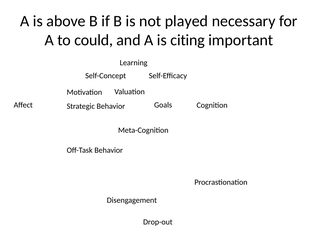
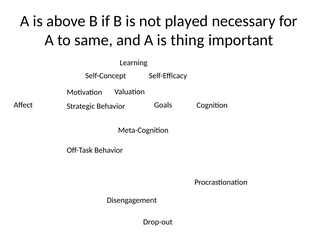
could: could -> same (94, 40)
citing: citing -> thing (187, 40)
